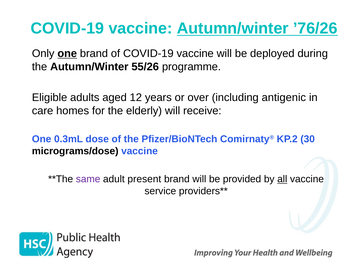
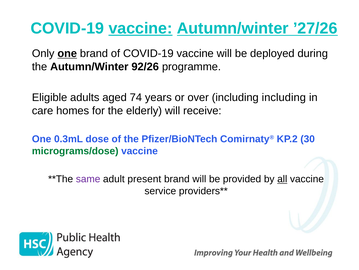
vaccine underline: none -> present (140, 28)
’76/26: ’76/26 -> ’27/26 (315, 28)
55/26: 55/26 -> 92/26 (145, 66)
12: 12 -> 74 (136, 97)
including antigenic: antigenic -> including (284, 97)
micrograms/dose colour: black -> green (75, 151)
